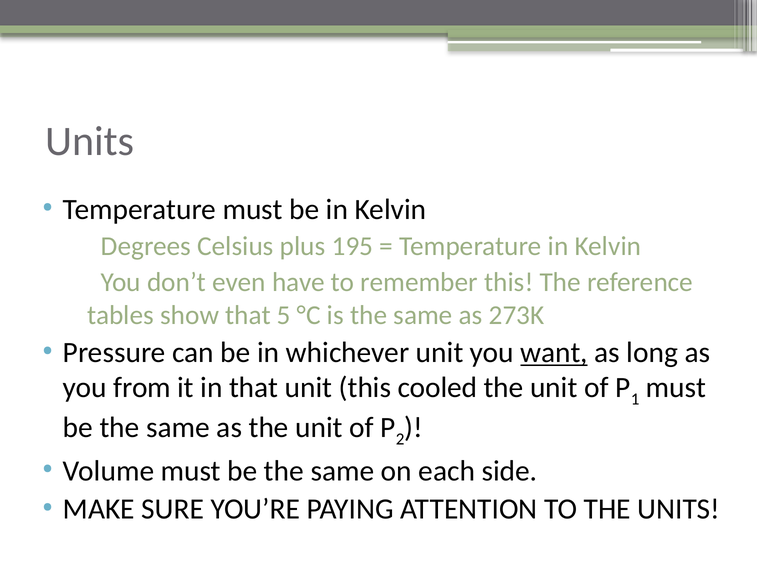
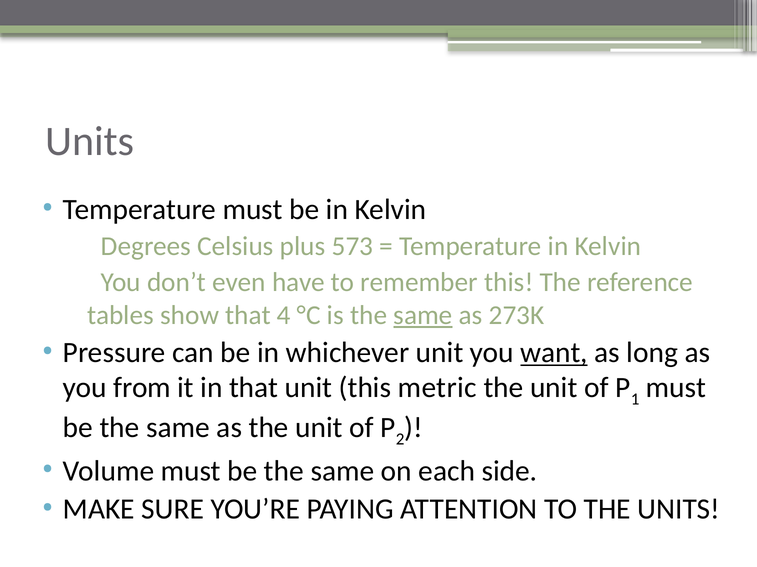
195: 195 -> 573 (352, 247)
5: 5 -> 4 (284, 316)
same underline: none -> present (423, 316)
cooled: cooled -> metric (437, 388)
